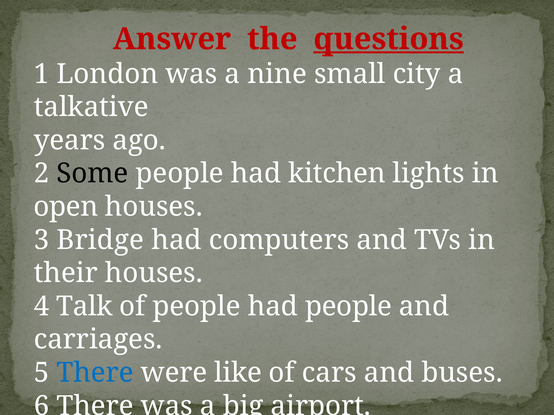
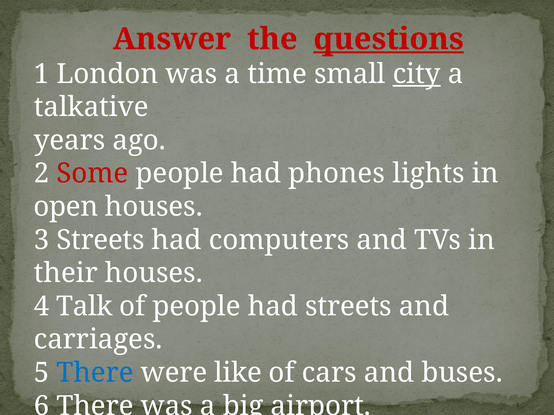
nine: nine -> time (277, 74)
city underline: none -> present (417, 74)
Some colour: black -> red (92, 174)
kitchen: kitchen -> phones (337, 174)
3 Bridge: Bridge -> Streets (100, 240)
had people: people -> streets (348, 307)
